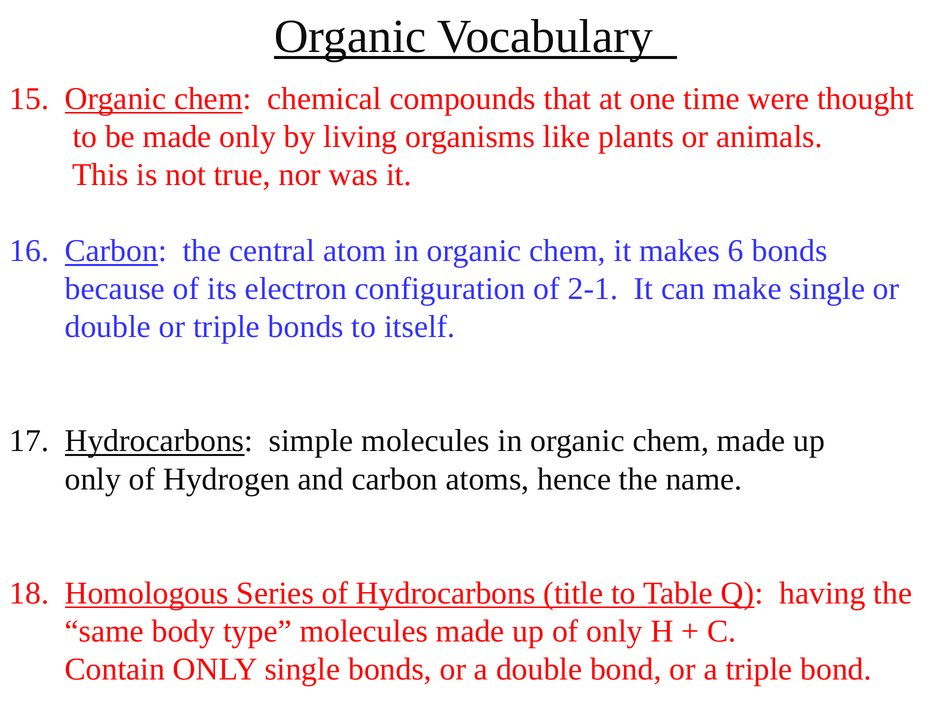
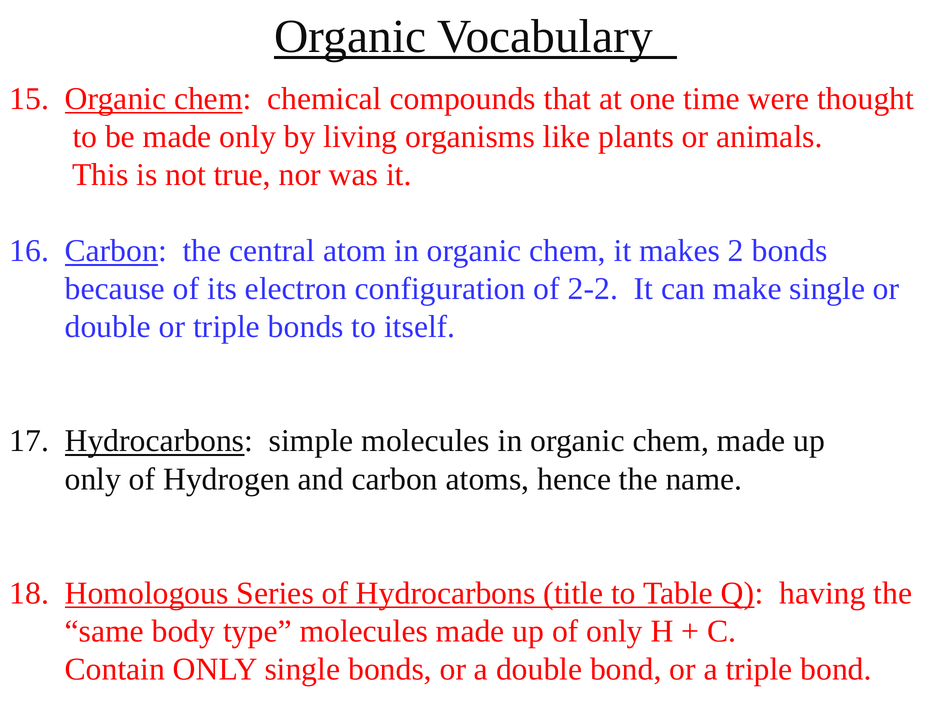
6: 6 -> 2 (736, 251)
2-1: 2-1 -> 2-2 (593, 289)
